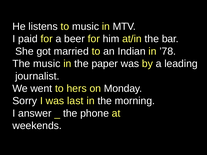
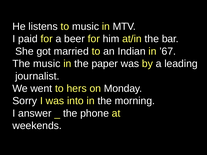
’78: ’78 -> ’67 (168, 51)
last: last -> into (75, 101)
